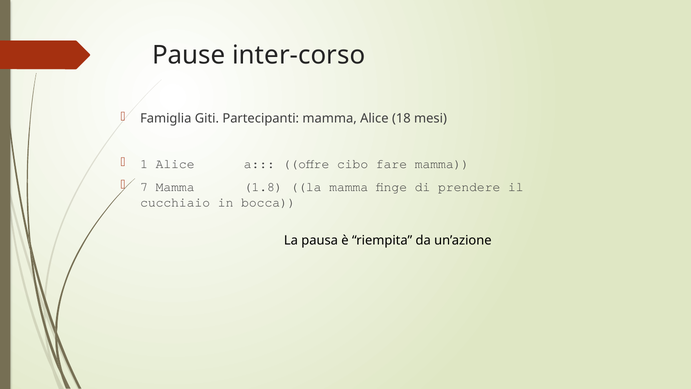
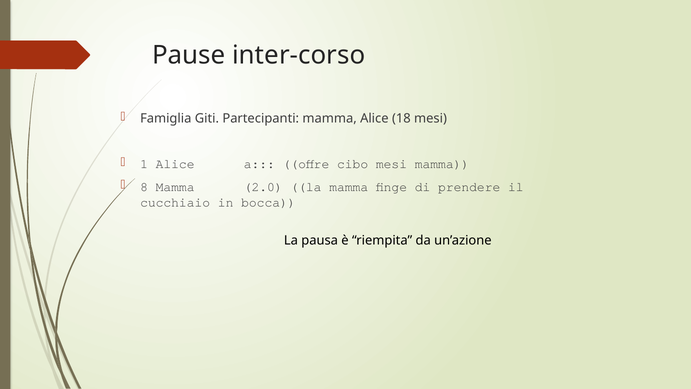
cibo fare: fare -> mesi (391, 164)
7: 7 -> 8 (144, 187)
1.8: 1.8 -> 2.0 (263, 187)
